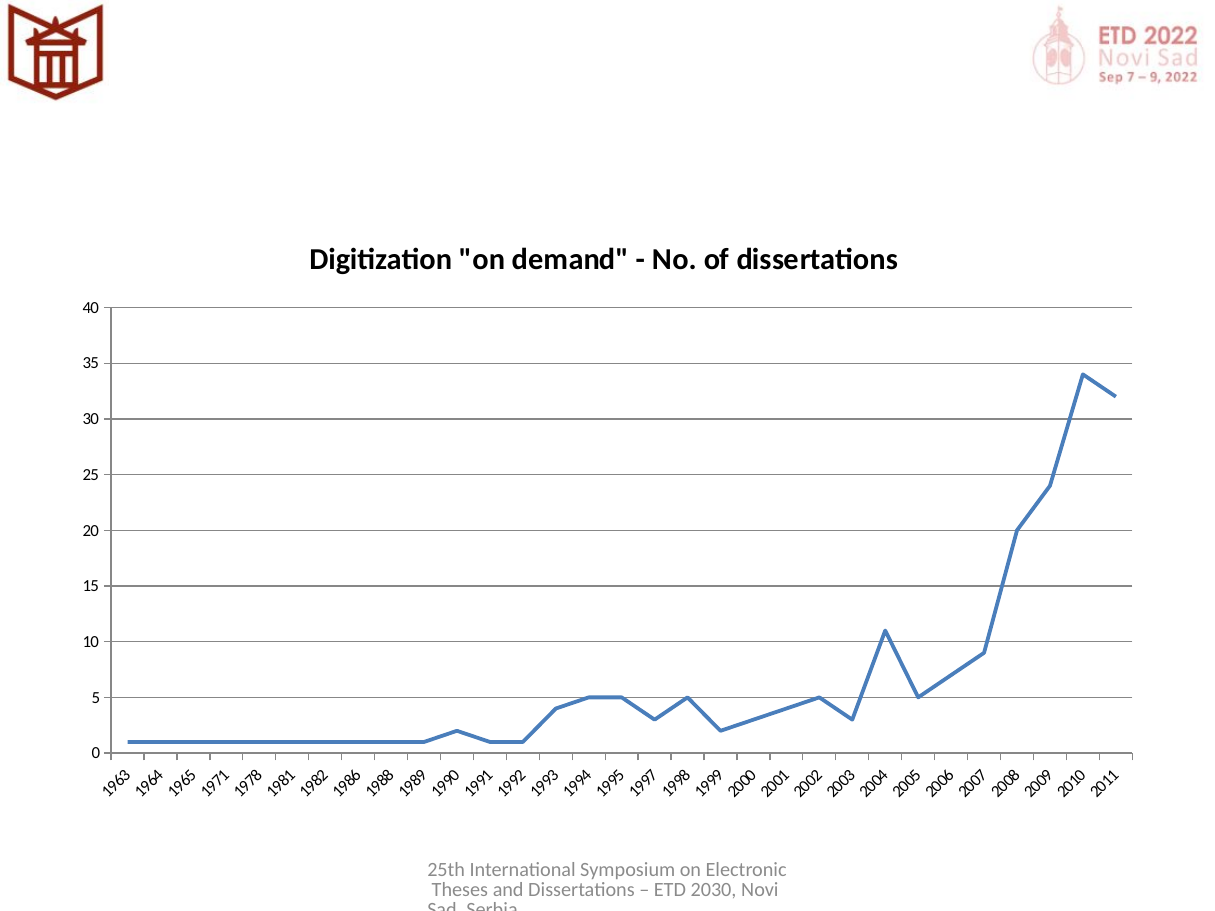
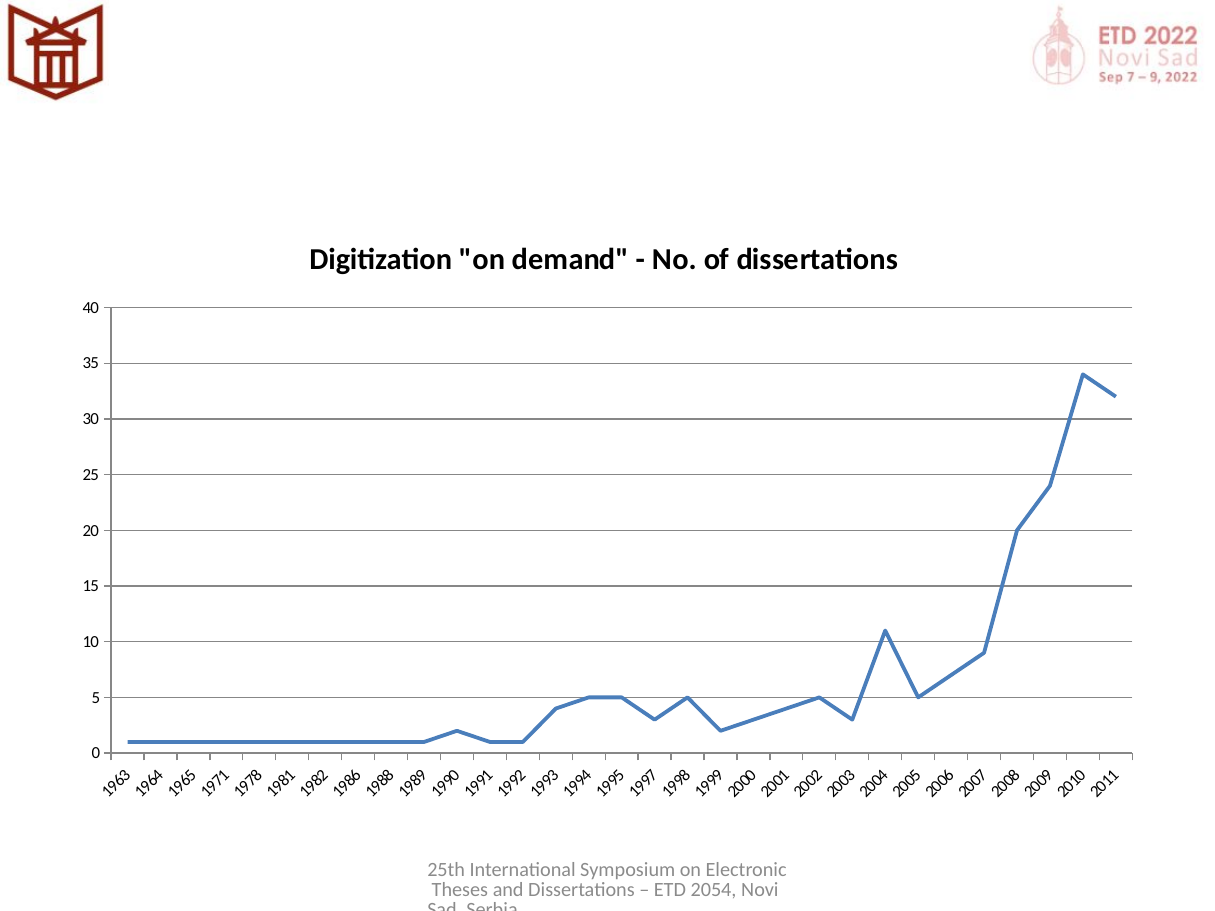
2030: 2030 -> 2054 (714, 890)
